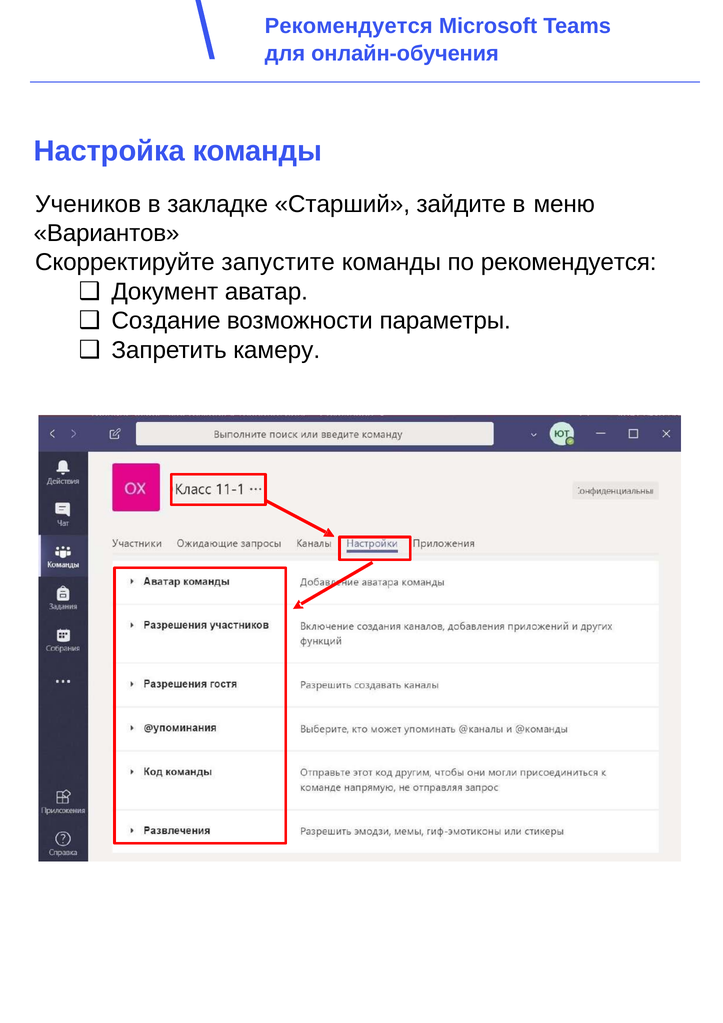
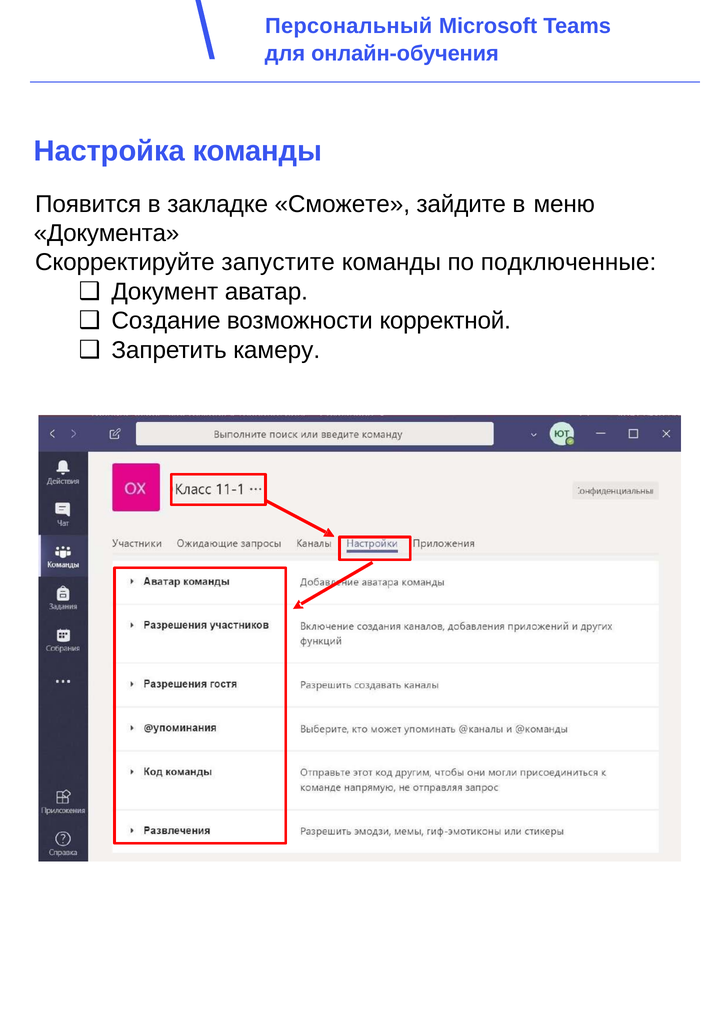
Рекомендуется: Рекомендуется -> Персональный (349, 26)
Учеников: Учеников -> Появится (88, 204)
Старший: Старший -> Сможете (342, 204)
Вариантов: Вариантов -> Документа (107, 233)
по рекомендуется: рекомендуется -> подключенные (569, 262)
параметры: параметры -> корректной (445, 321)
